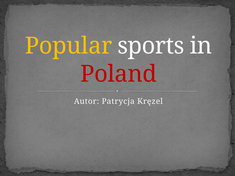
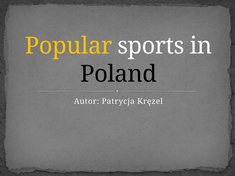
Poland colour: red -> black (119, 74)
